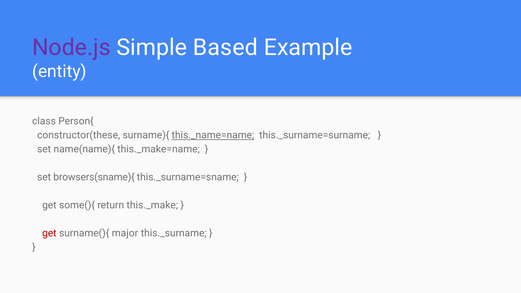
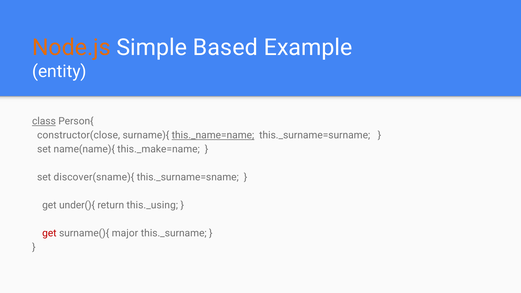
Node.js colour: purple -> orange (71, 47)
class underline: none -> present (44, 121)
constructor(these: constructor(these -> constructor(close (79, 135)
browsers(sname){: browsers(sname){ -> discover(sname){ (94, 177)
some(){: some(){ -> under(){ (77, 205)
this._make: this._make -> this._using (152, 205)
